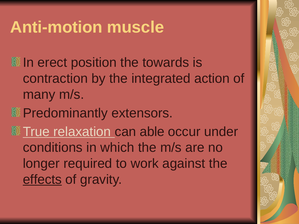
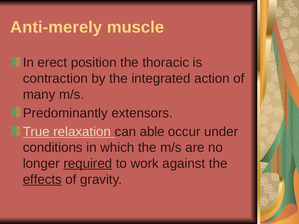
Anti-motion: Anti-motion -> Anti-merely (56, 27)
towards: towards -> thoracic (166, 63)
required underline: none -> present (88, 164)
